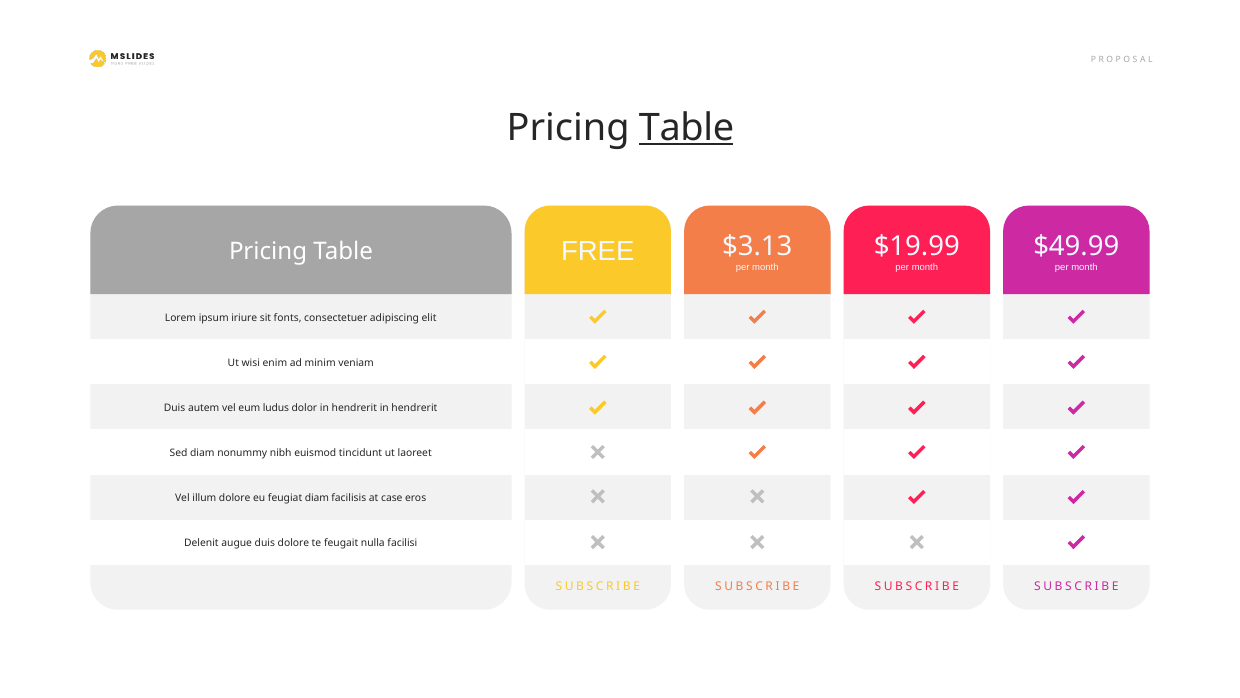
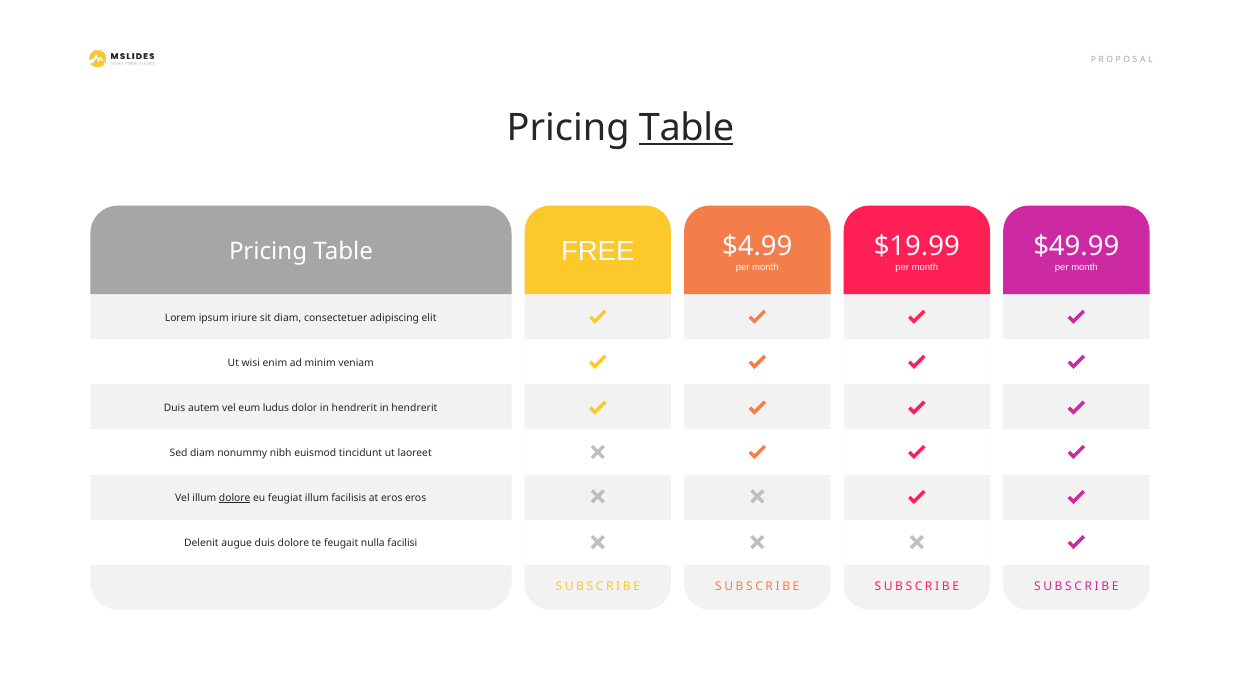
$3.13: $3.13 -> $4.99 (757, 246)
sit fonts: fonts -> diam (288, 318)
dolore underline: none -> present (235, 497)
feugiat diam: diam -> illum (317, 497)
at case: case -> eros (392, 497)
